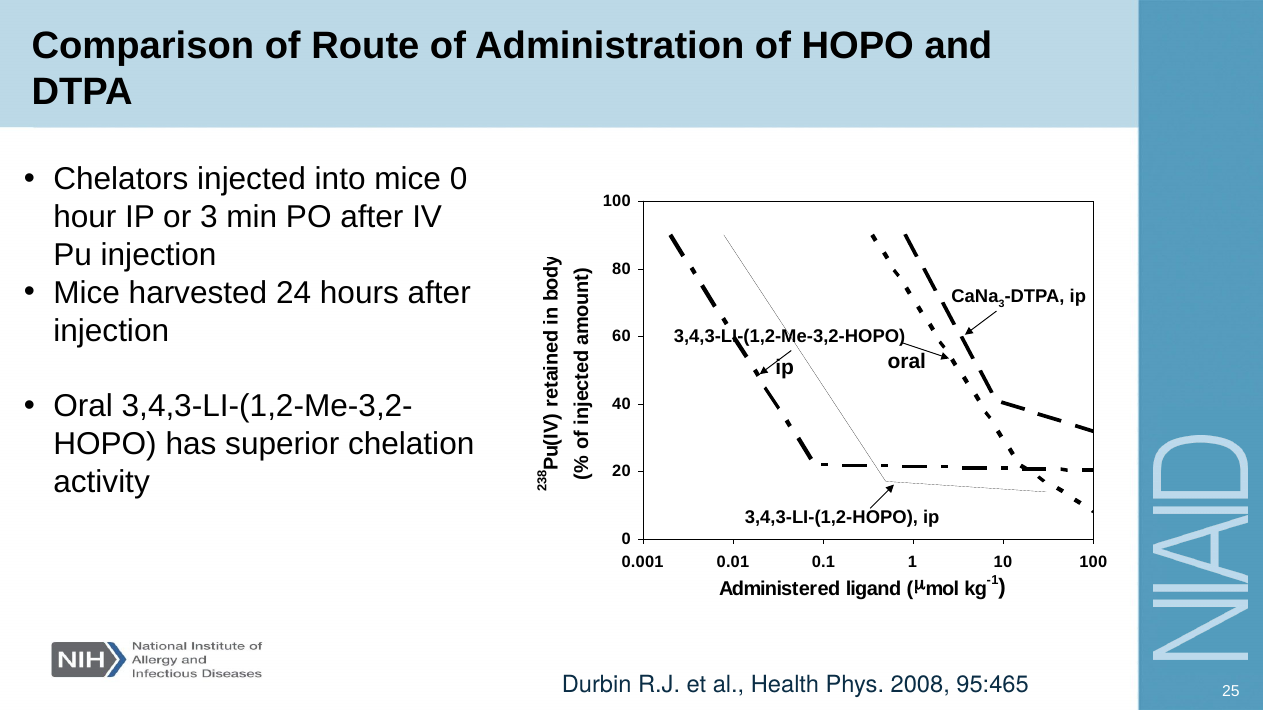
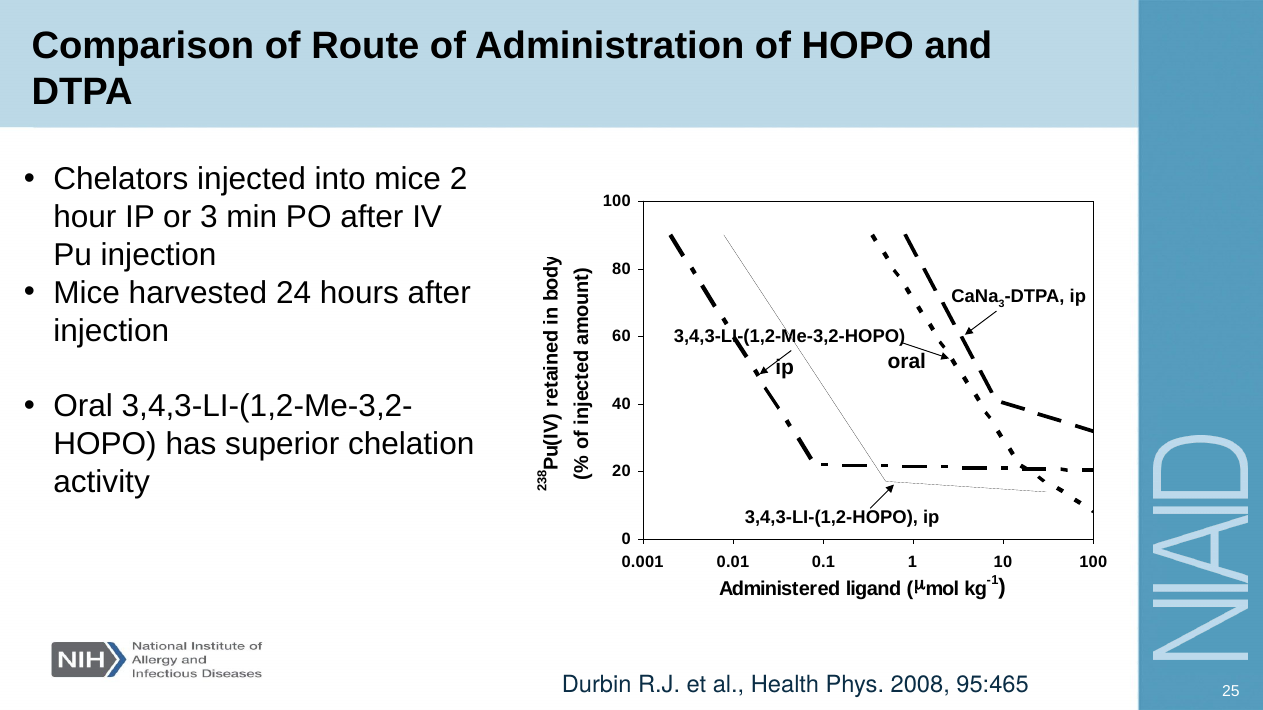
mice 0: 0 -> 2 (459, 179)
